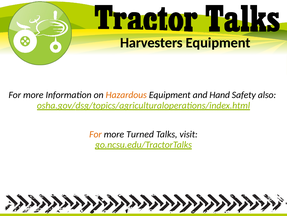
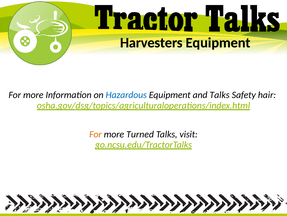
Hazardous colour: orange -> blue (126, 95)
and Hand: Hand -> Talks (220, 95)
also: also -> hair (267, 95)
